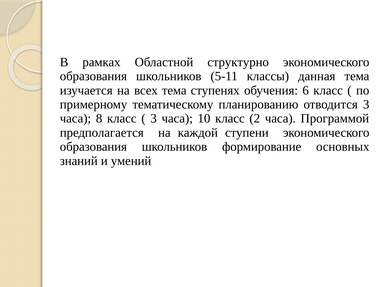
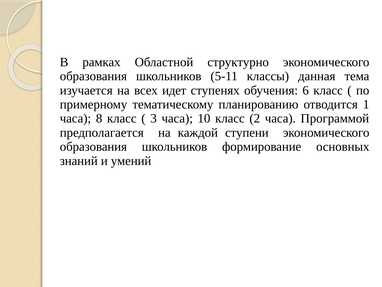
всех тема: тема -> идет (174, 90)
отводится 3: 3 -> 1 (366, 104)
